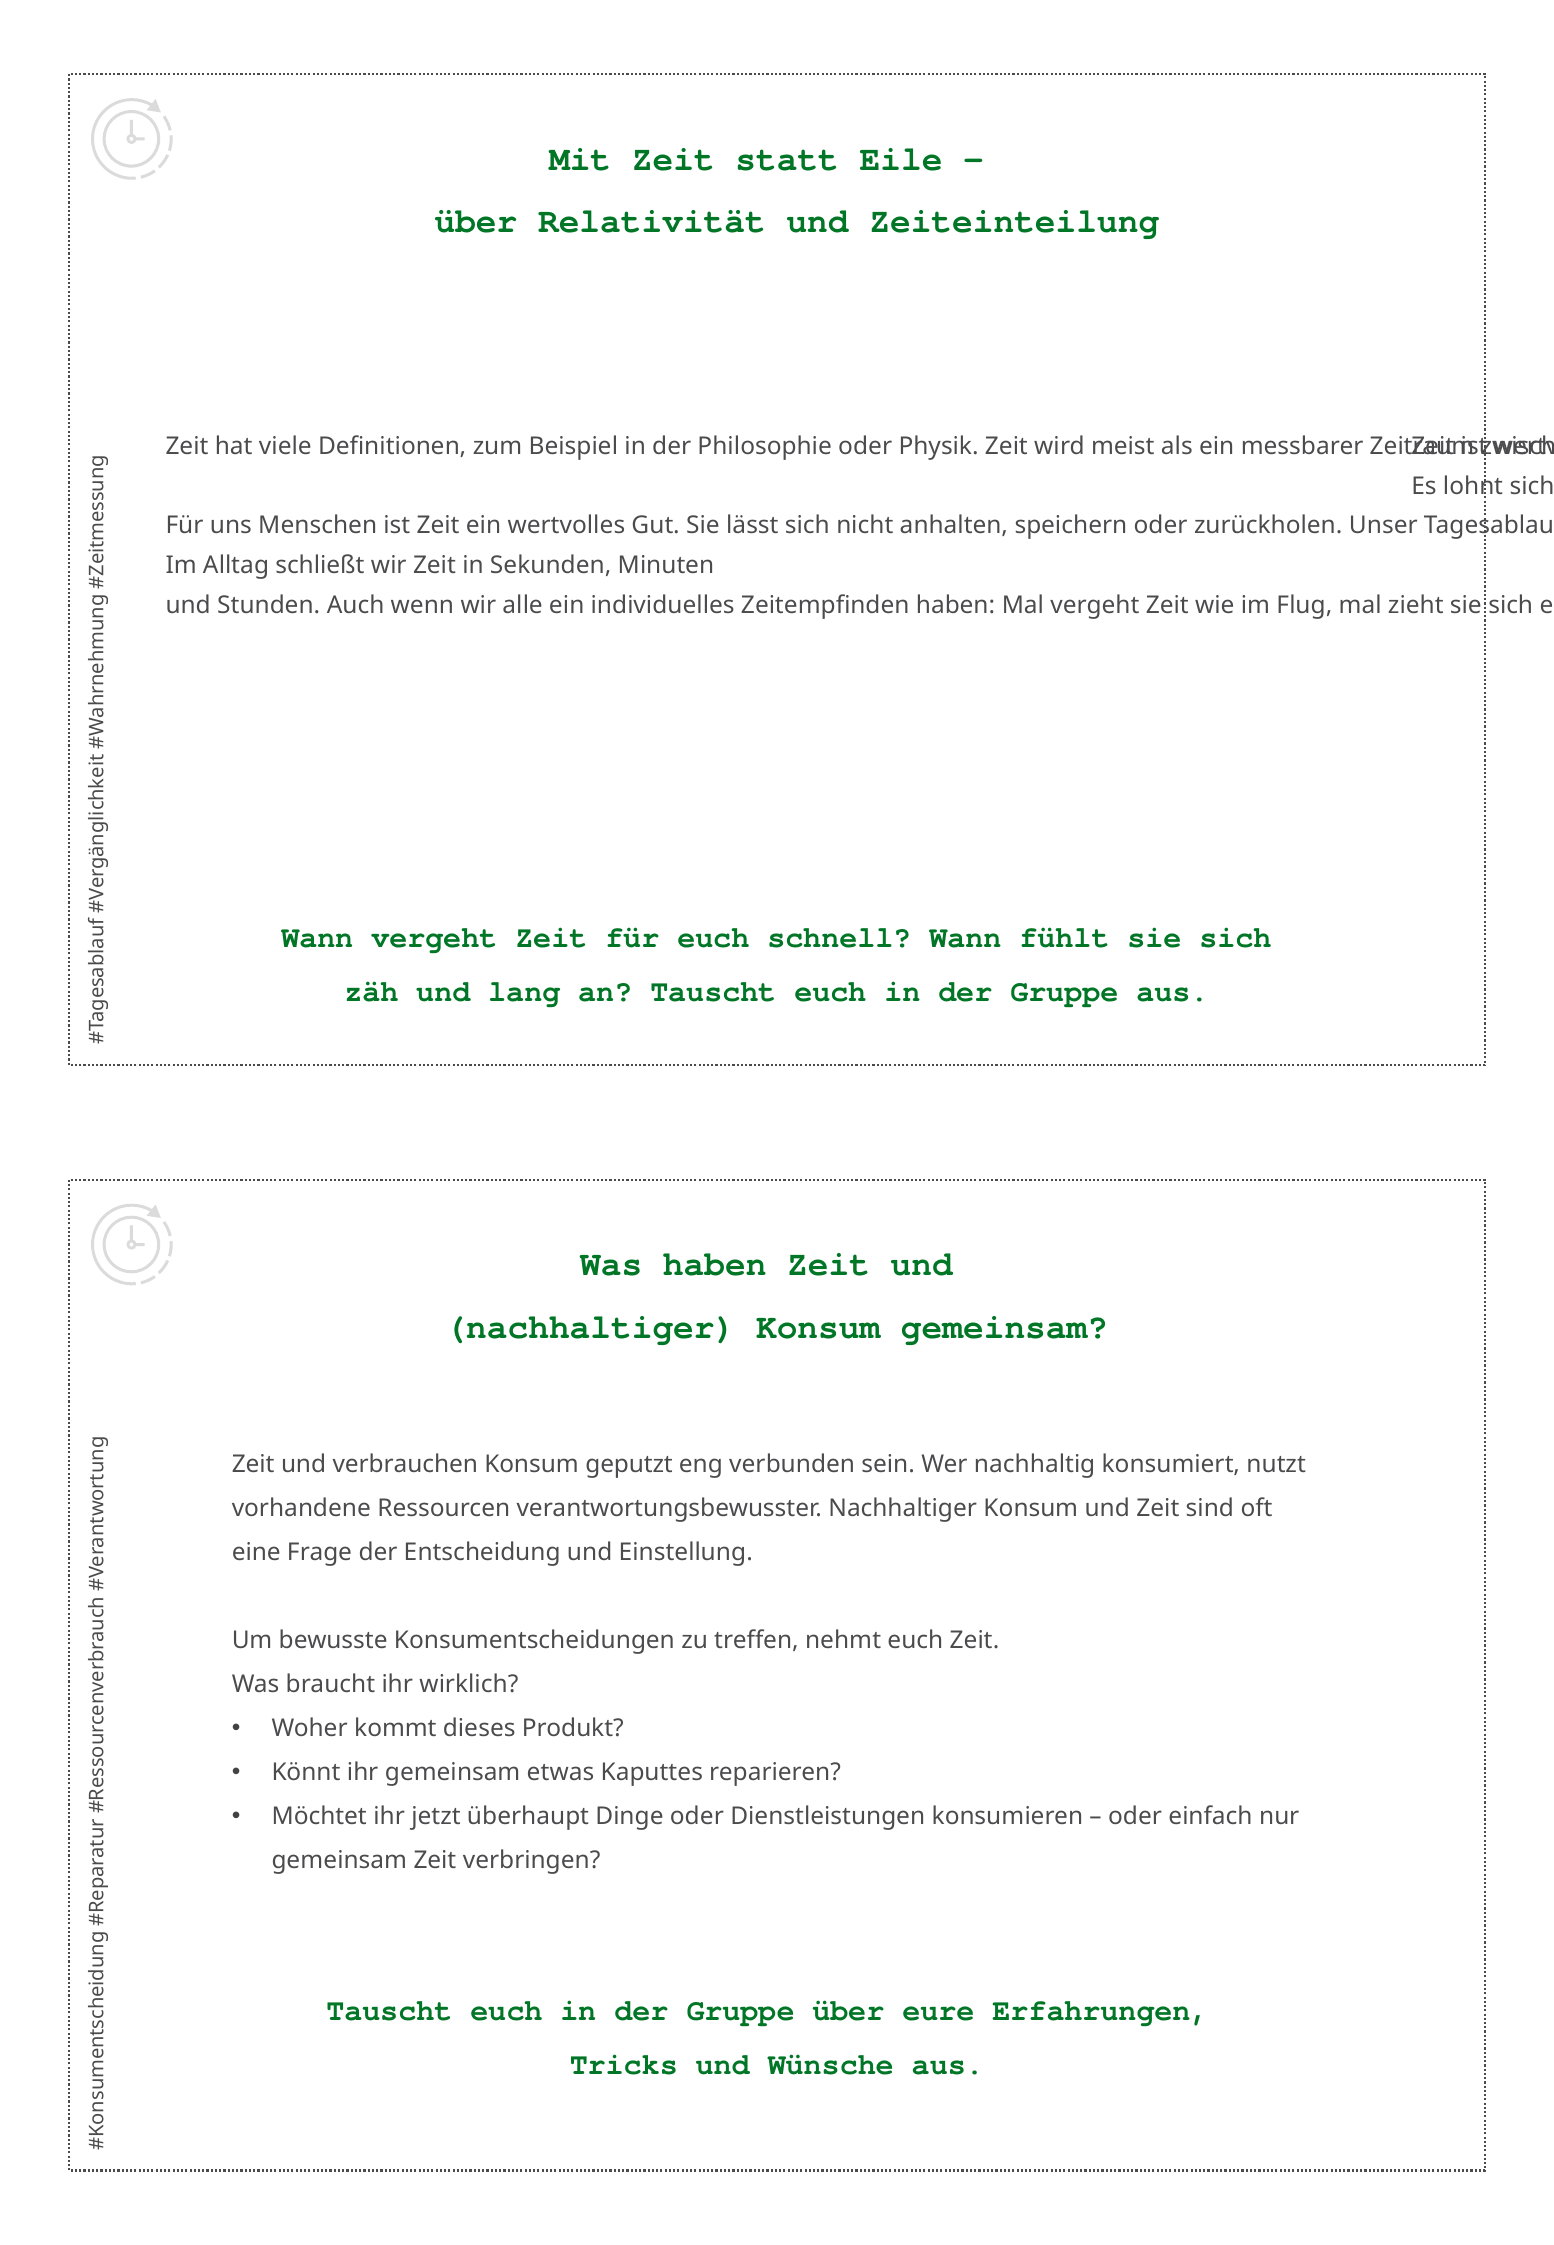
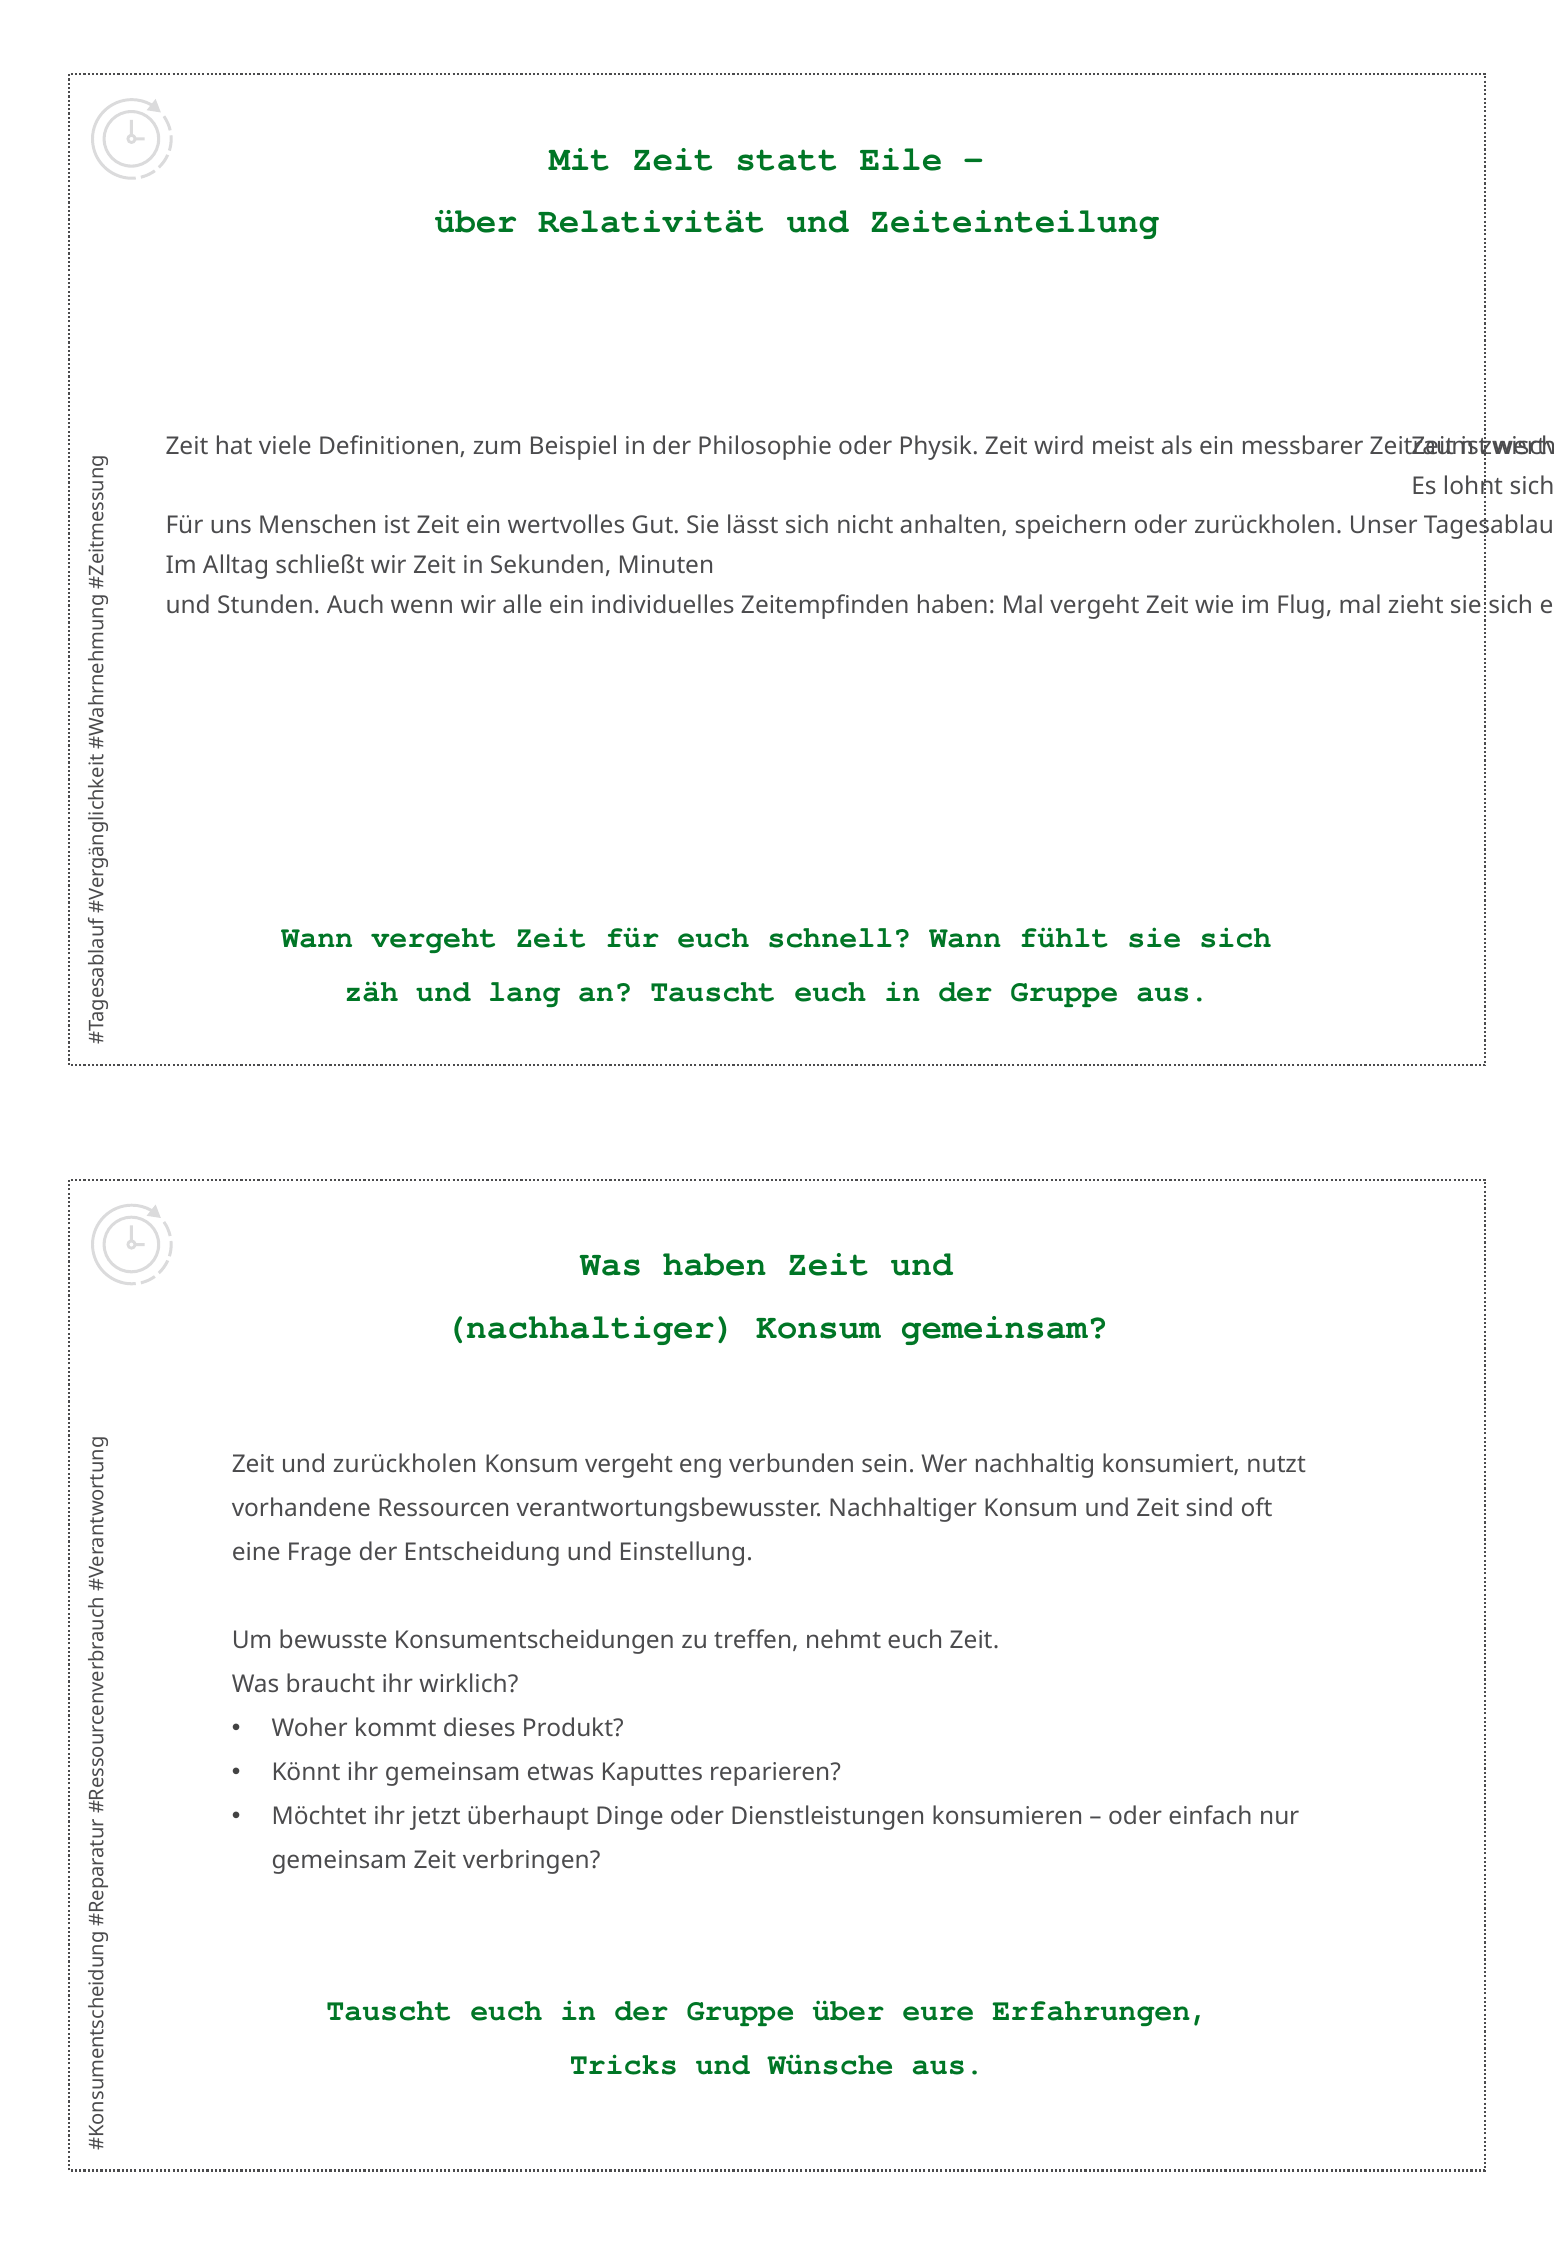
und verbrauchen: verbrauchen -> zurückholen (405, 1464)
Konsum geputzt: geputzt -> vergeht (629, 1464)
